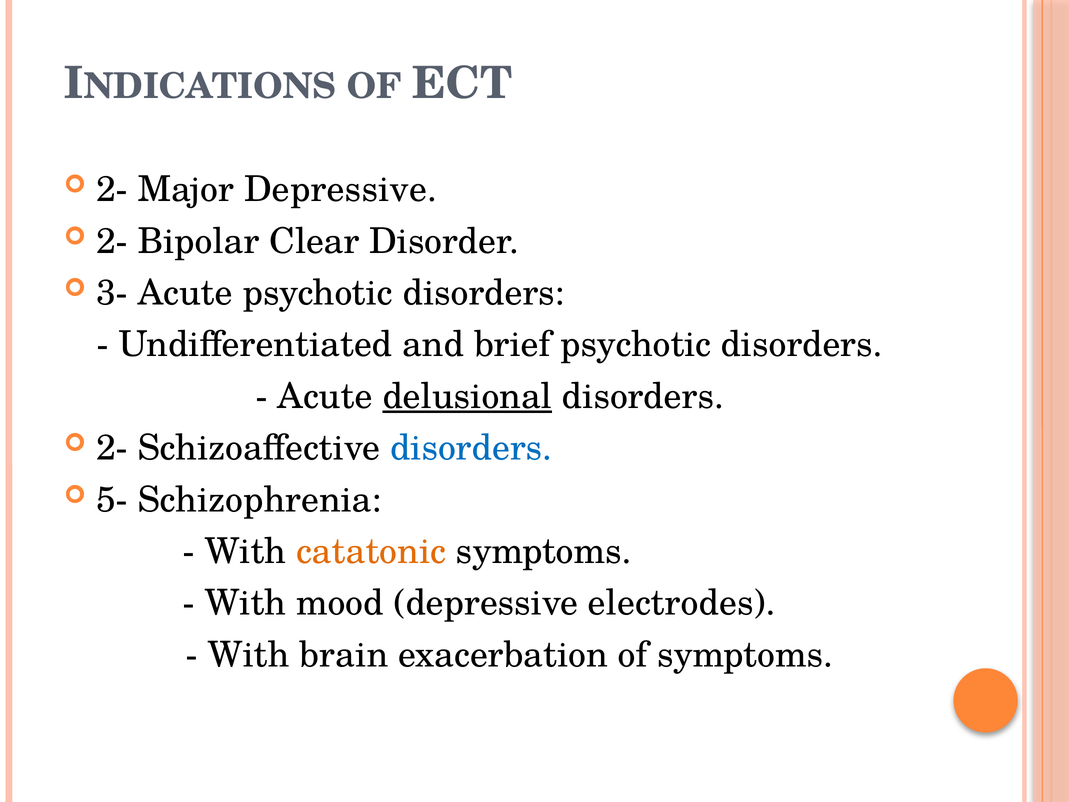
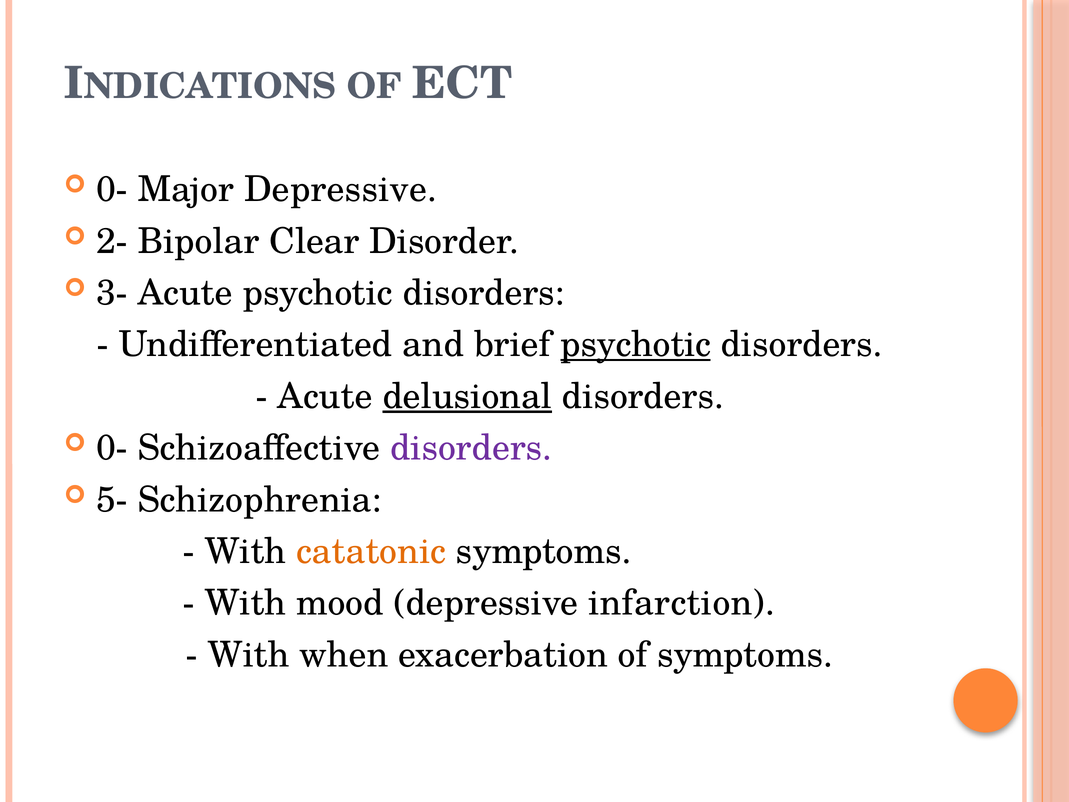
2-: 2- -> 0- (112, 189)
psychotic underline: none -> present (636, 345)
2-: 2- -> 0- (112, 448)
disorders colour: blue -> purple (471, 448)
electrodes: electrodes -> infarction (682, 603)
brain: brain -> when (344, 655)
